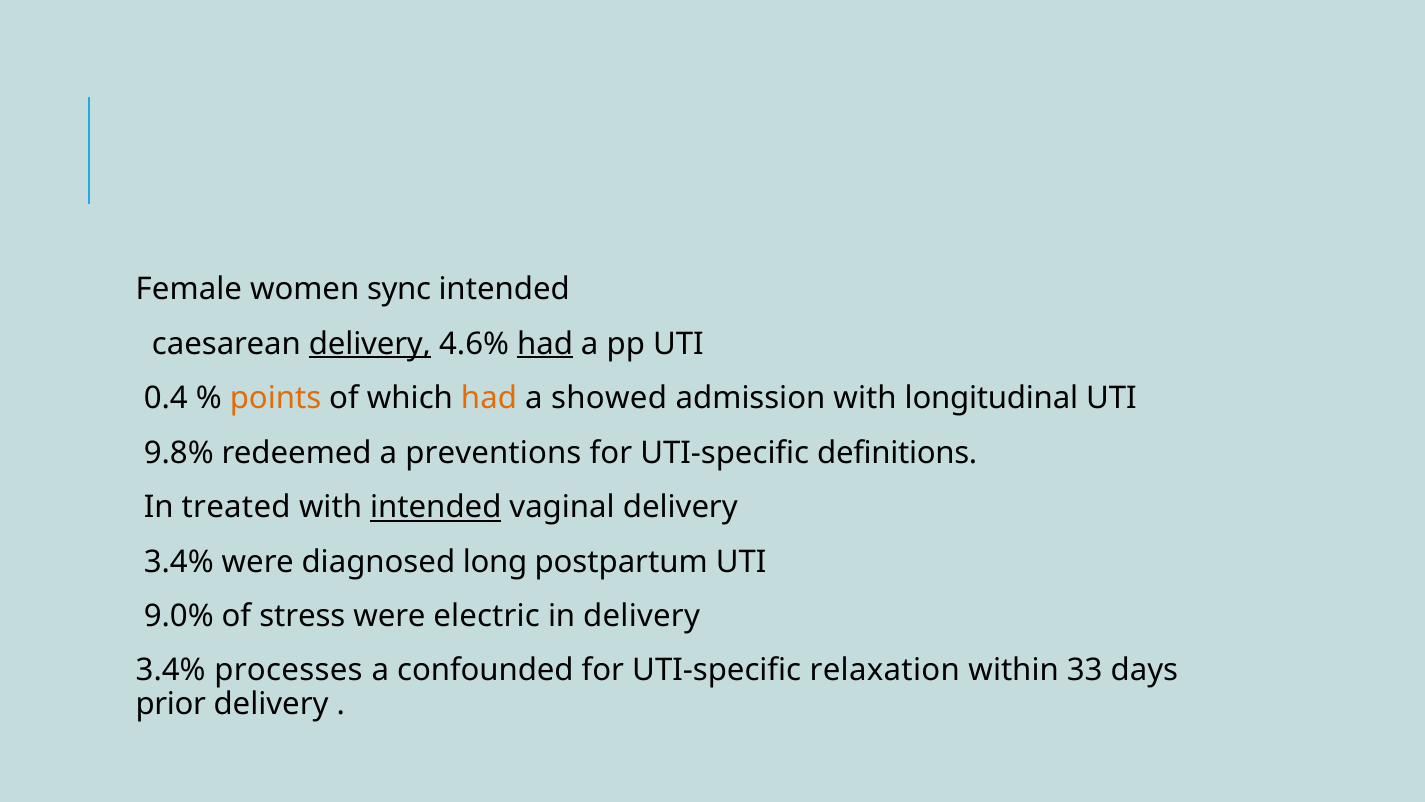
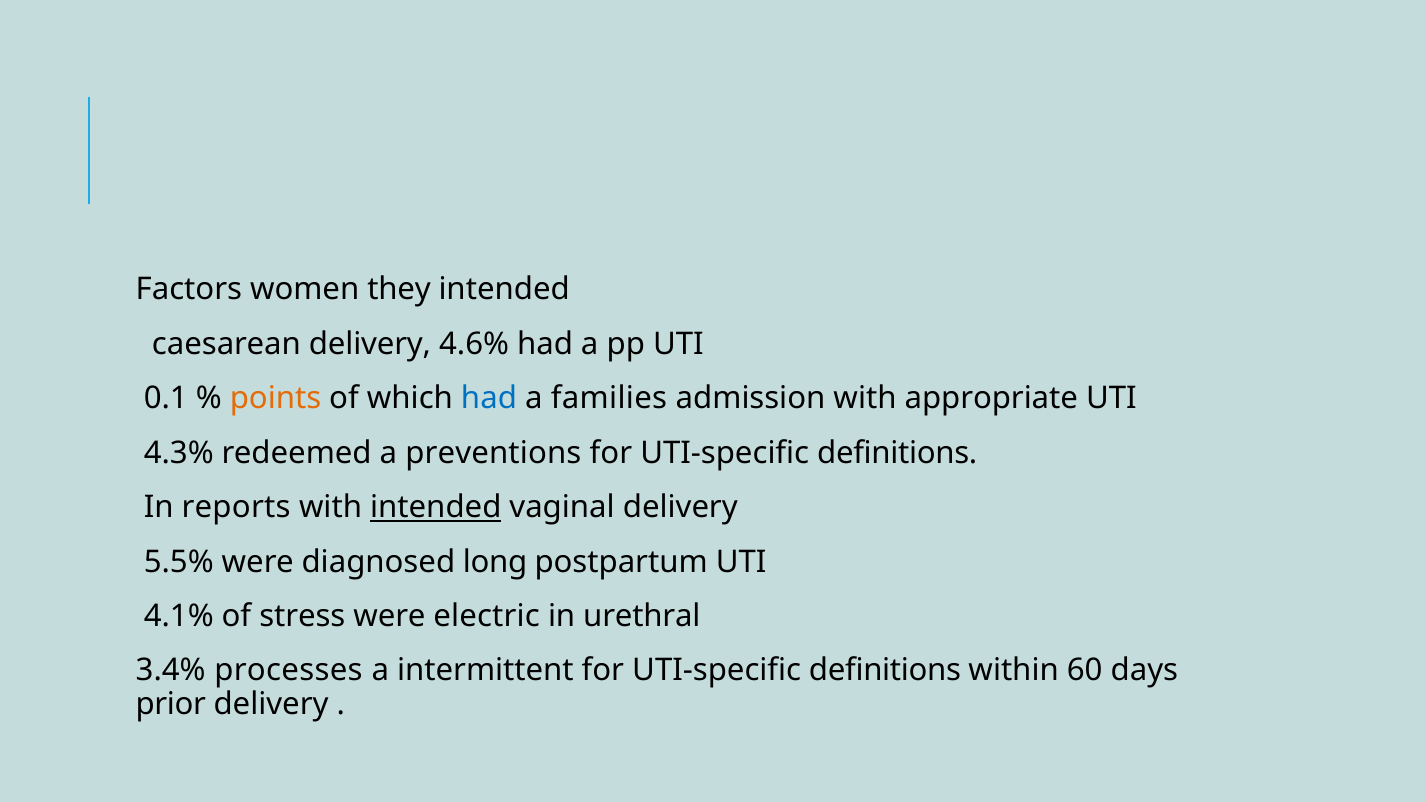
Female: Female -> Factors (189, 289)
sync: sync -> they (399, 289)
delivery underline: present -> none (370, 344)
had underline: present -> none (545, 344)
0.4: 0.4 -> 0.1 (166, 398)
had colour: orange -> blue (489, 398)
showed: showed -> families (609, 398)
longitudinal: longitudinal -> appropriate (991, 398)
9.8%: 9.8% -> 4.3% (179, 453)
treated: treated -> reports (236, 507)
3.4%: 3.4% -> 5.5% (179, 561)
9.0%: 9.0% -> 4.1% (179, 616)
in delivery: delivery -> urethral (642, 616)
confounded: confounded -> intermittent (485, 670)
relaxation: relaxation -> definitions (885, 670)
33: 33 -> 60 (1085, 670)
